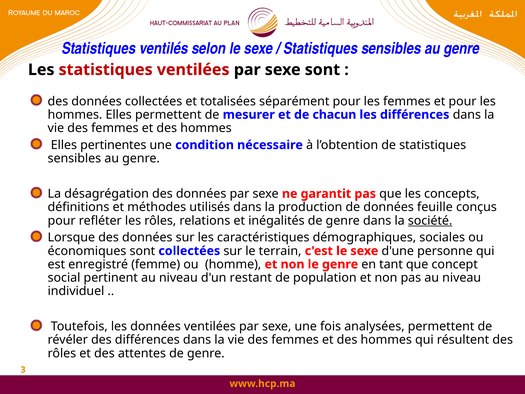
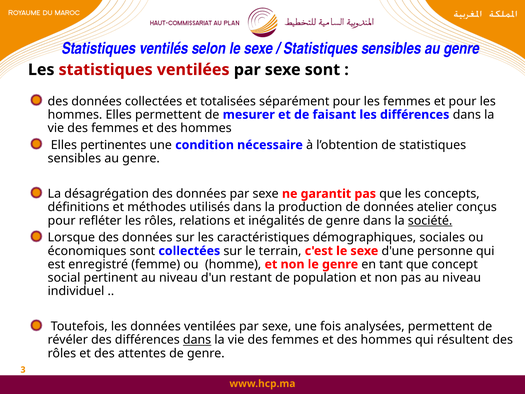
chacun: chacun -> faisant (334, 115)
feuille: feuille -> atelier (435, 207)
dans underline: none -> present (197, 340)
